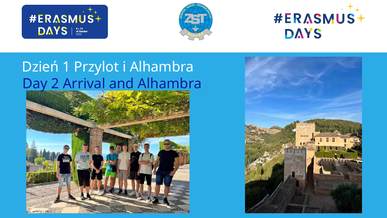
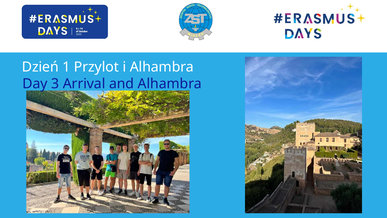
2: 2 -> 3 (55, 84)
